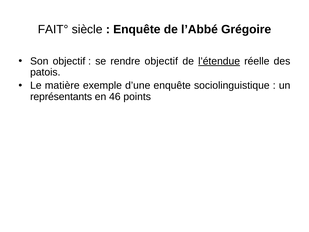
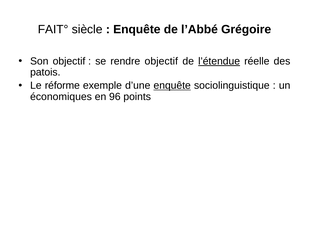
matière: matière -> réforme (62, 85)
enquête underline: none -> present (172, 85)
représentants: représentants -> économiques (61, 97)
46: 46 -> 96 (115, 97)
